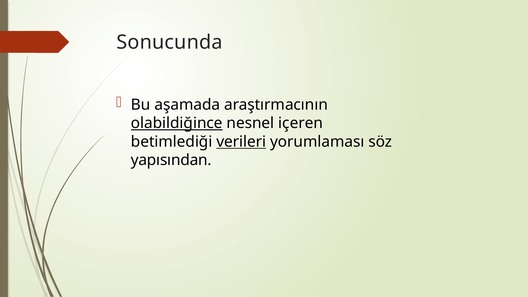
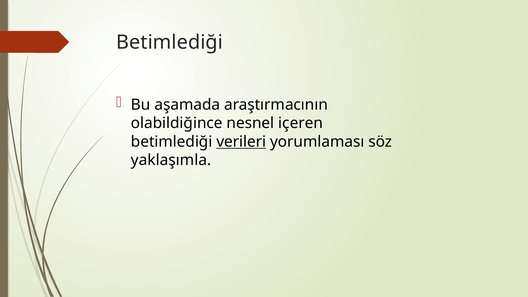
Sonucunda: Sonucunda -> Betimlediği (170, 42)
olabildiğince underline: present -> none (177, 123)
yapısından: yapısından -> yaklaşımla (171, 160)
